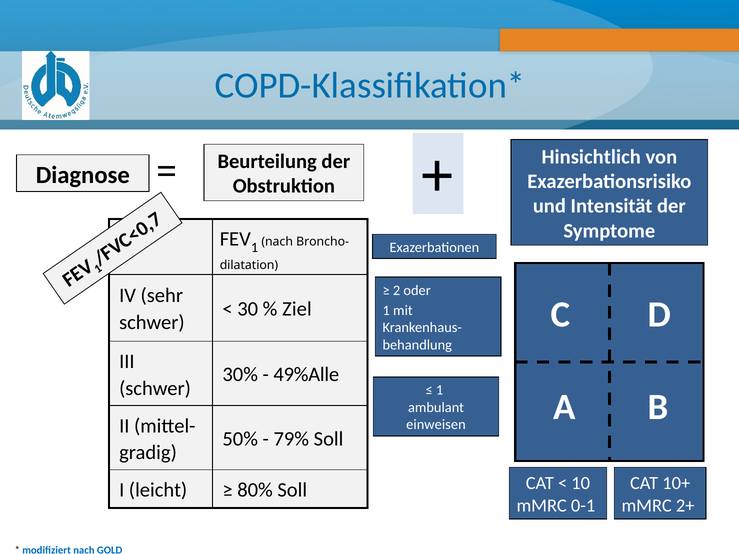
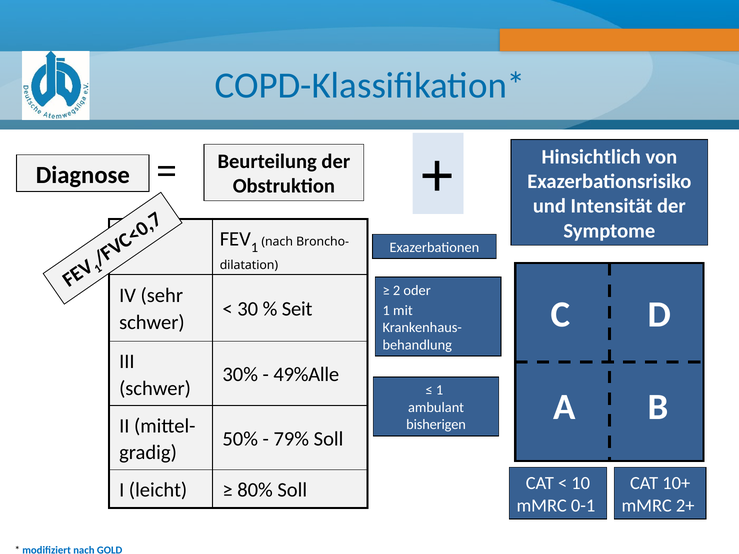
Ziel: Ziel -> Seit (297, 309)
einweisen: einweisen -> bisherigen (436, 425)
